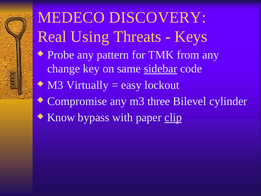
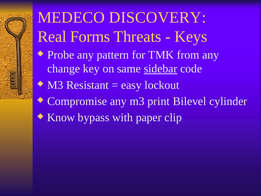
Using: Using -> Forms (90, 37)
Virtually: Virtually -> Resistant (87, 85)
three: three -> print (159, 101)
clip underline: present -> none (173, 117)
